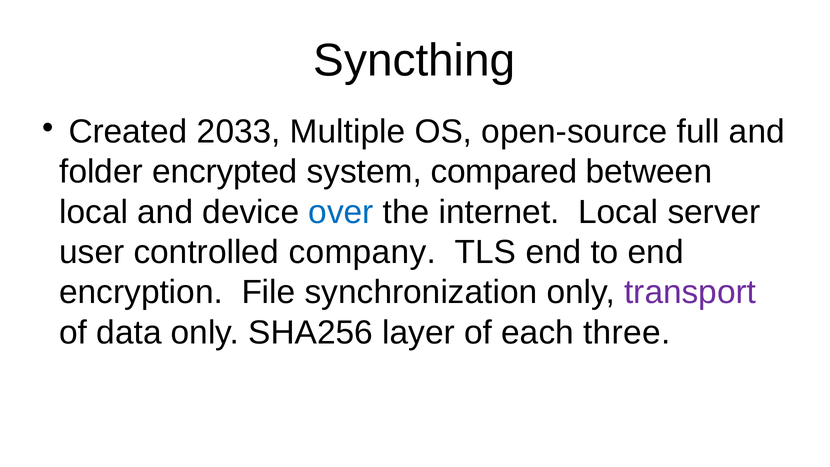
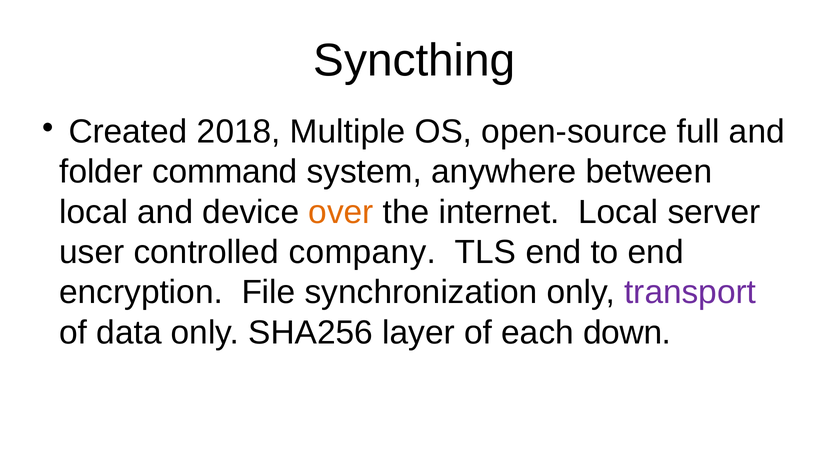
2033: 2033 -> 2018 (239, 132)
encrypted: encrypted -> command (225, 172)
compared: compared -> anywhere (504, 172)
over colour: blue -> orange (341, 212)
three: three -> down (627, 332)
